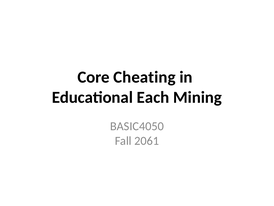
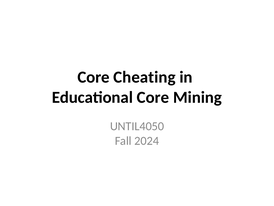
Educational Each: Each -> Core (153, 97)
BASIC4050: BASIC4050 -> UNTIL4050 (137, 126)
2061: 2061 -> 2024 (147, 141)
